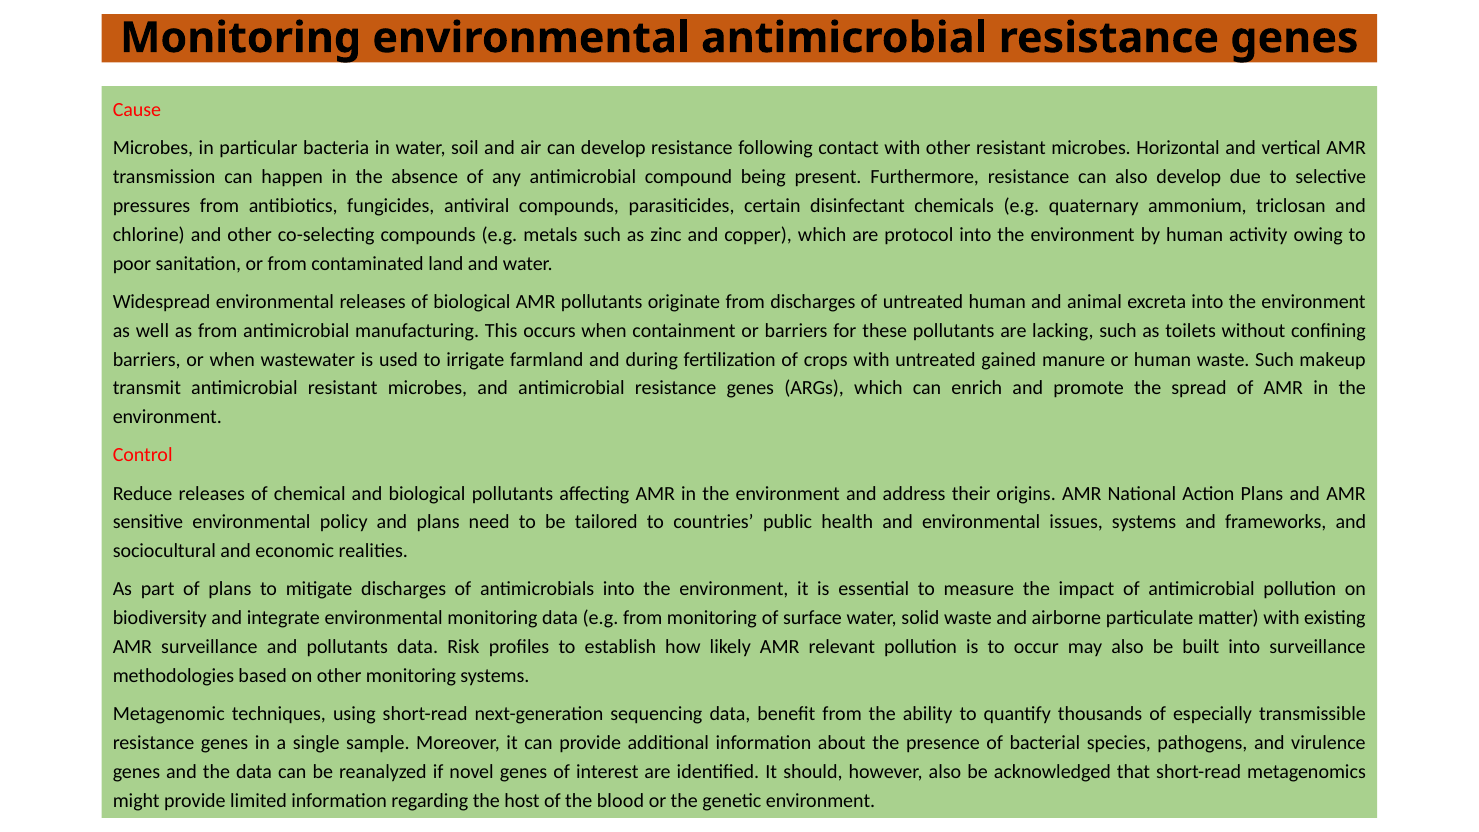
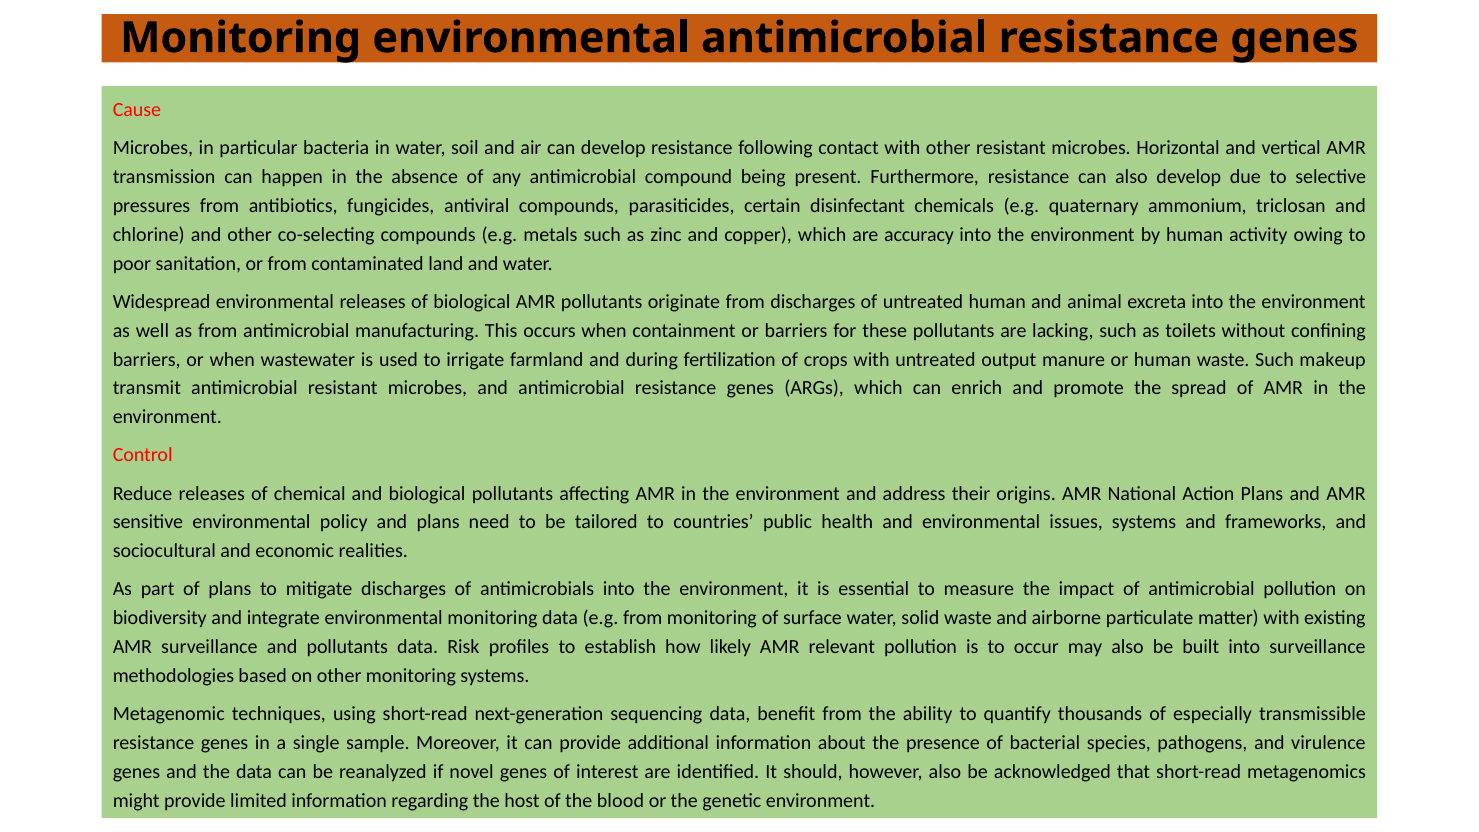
protocol: protocol -> accuracy (919, 235)
gained: gained -> output (1009, 359)
